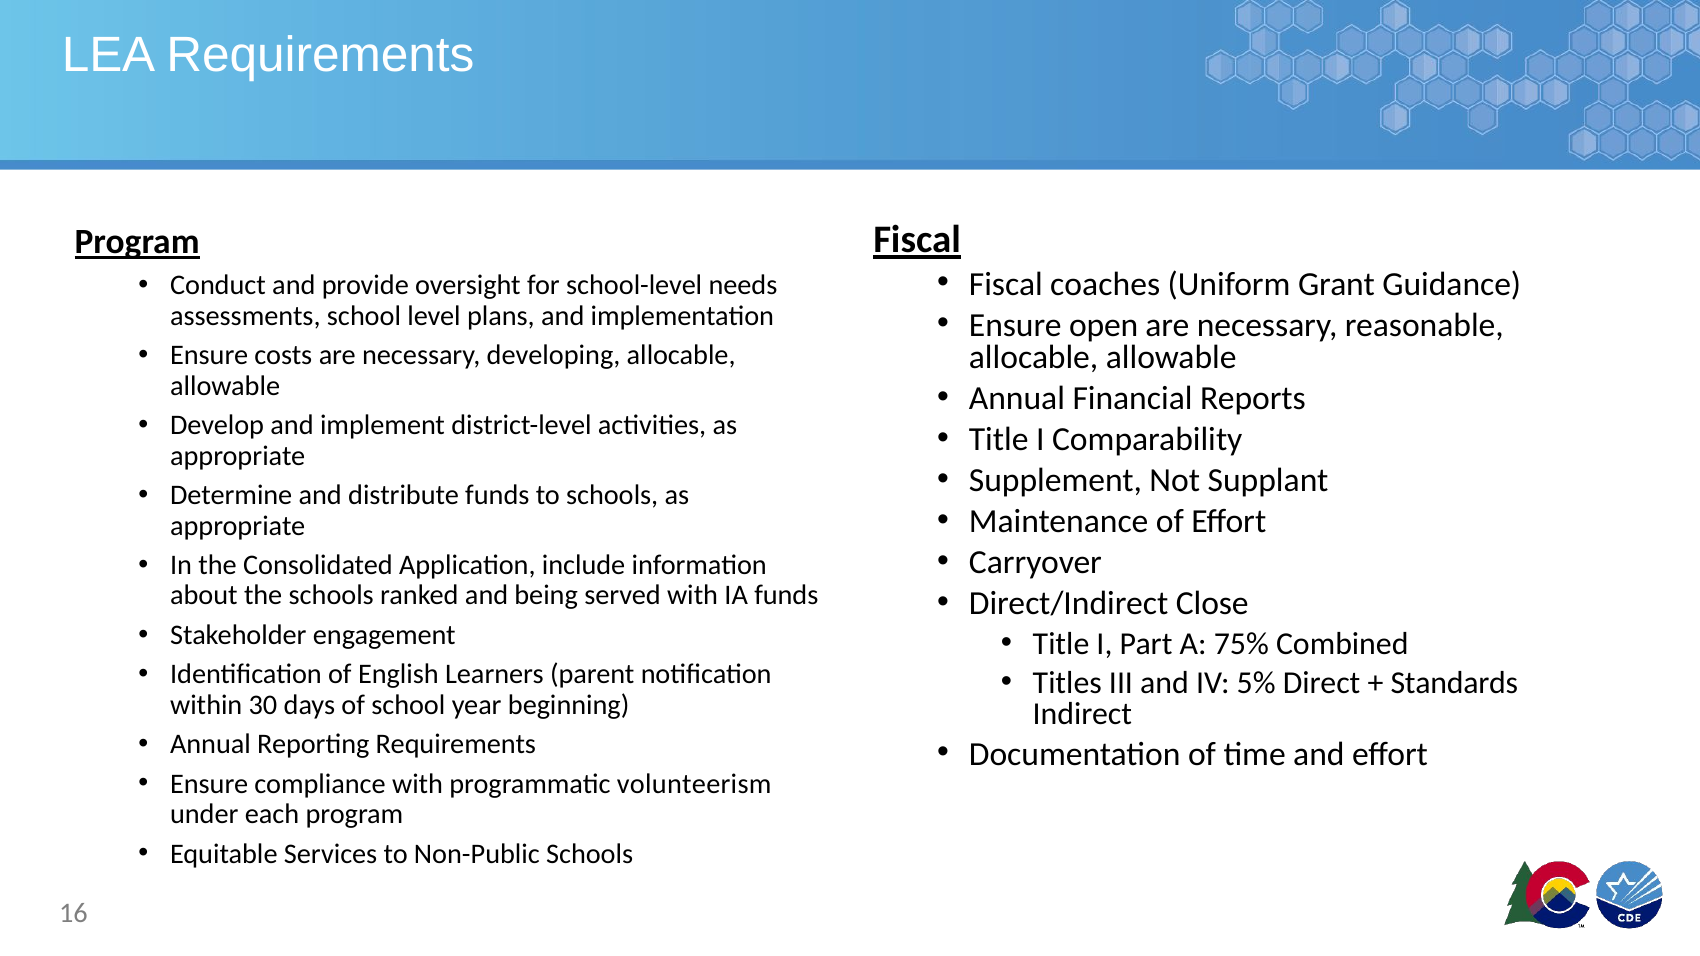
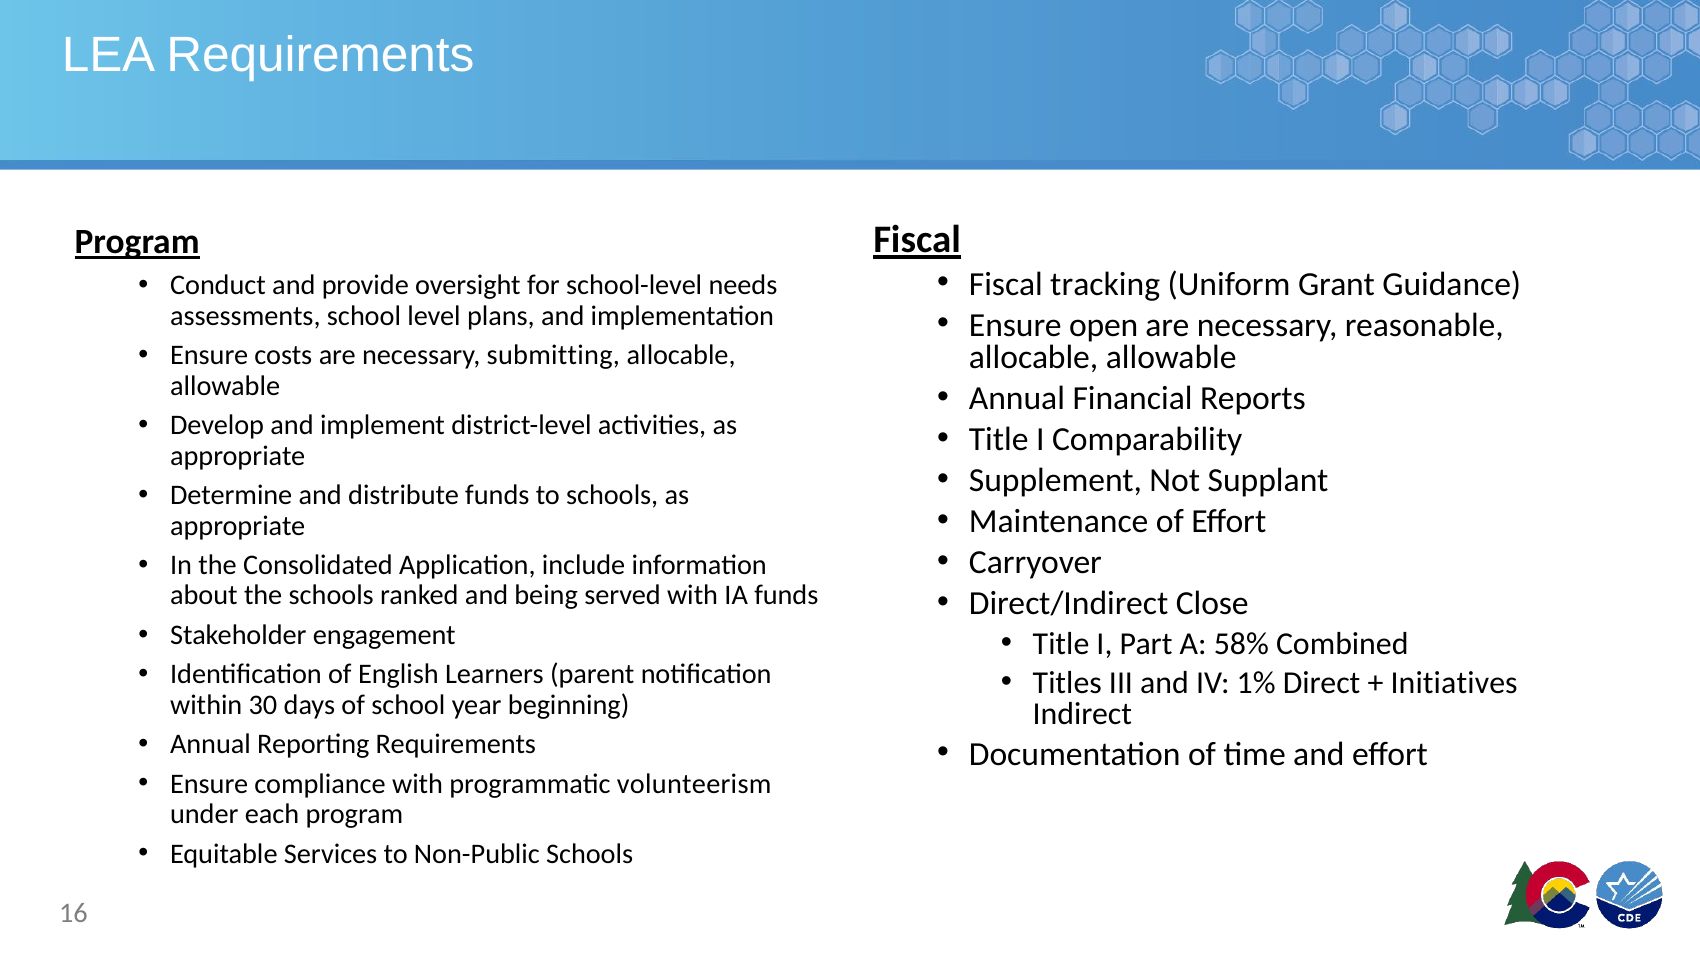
coaches: coaches -> tracking (1105, 284)
developing: developing -> submitting (553, 355)
75%: 75% -> 58% (1241, 644)
5%: 5% -> 1% (1256, 683)
Standards: Standards -> Initiatives (1454, 683)
